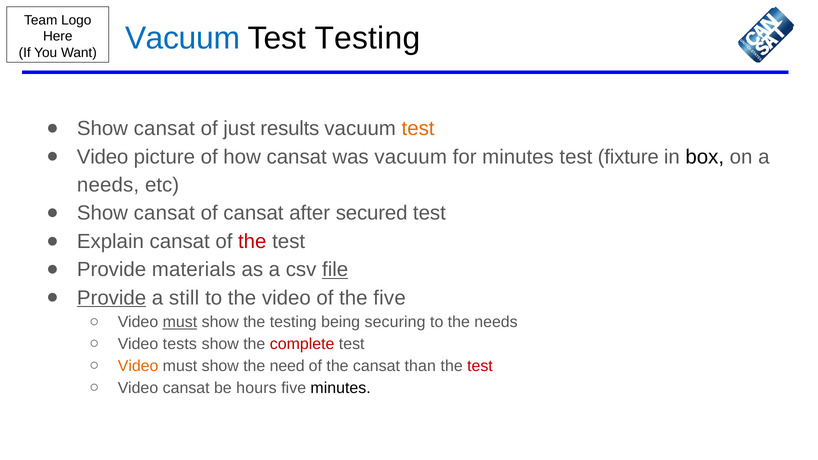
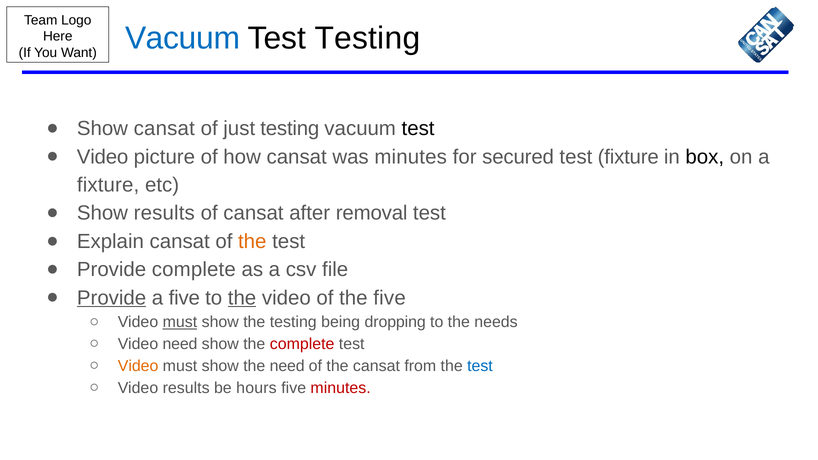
just results: results -> testing (290, 129)
test colour: orange -> black (418, 129)
was vacuum: vacuum -> minutes (411, 157)
for minutes: minutes -> secured (518, 157)
needs: needs -> fixture (108, 185)
cansat: cansat -> results (164, 213)
secured: secured -> removal (372, 213)
the colour: red -> orange (252, 241)
Provide materials: materials -> complete (194, 270)
file underline: present -> none (335, 270)
a still: still -> five (184, 298)
the underline: none -> present (242, 298)
securing: securing -> dropping (395, 322)
Video tests: tests -> need (180, 344)
than: than -> from (420, 366)
test colour: red -> blue (480, 366)
Video cansat: cansat -> results (186, 388)
minutes colour: black -> red (341, 388)
